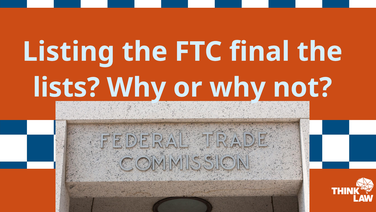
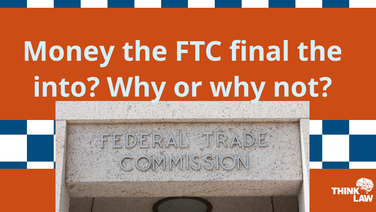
Listing: Listing -> Money (69, 52)
lists: lists -> into (66, 87)
